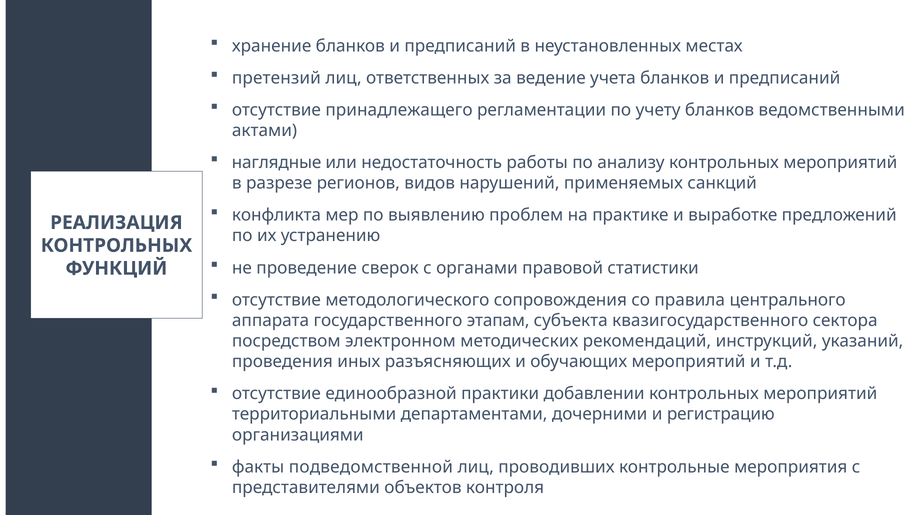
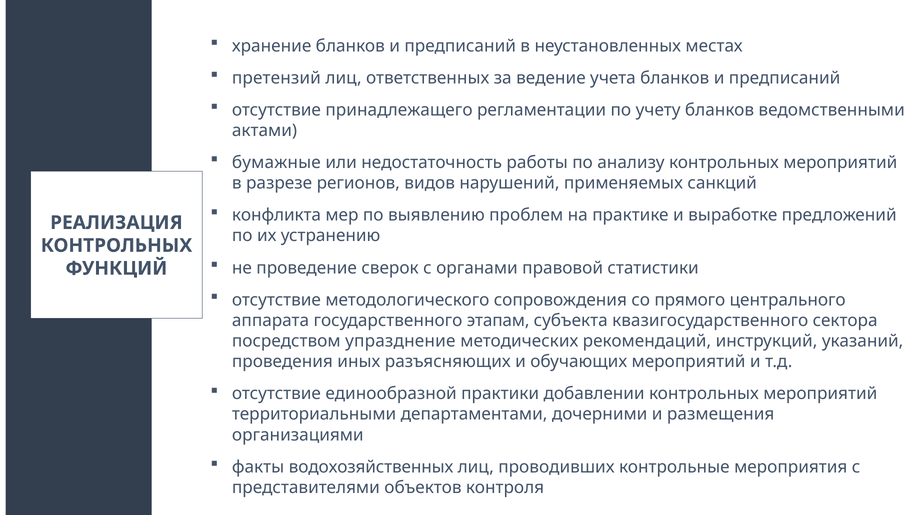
наглядные: наглядные -> бумажные (276, 163)
правила: правила -> прямого (690, 300)
электронном: электронном -> упразднение (400, 341)
регистрацию: регистрацию -> размещения (721, 415)
подведомственной: подведомственной -> водохозяйственных (371, 467)
